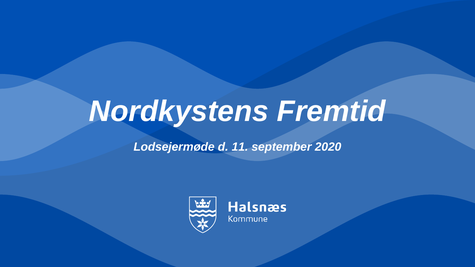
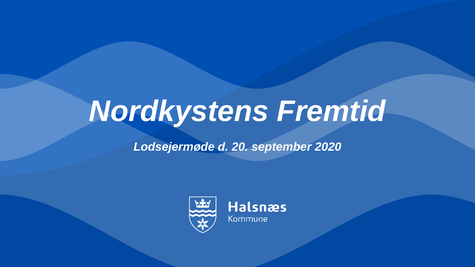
11: 11 -> 20 (240, 147)
